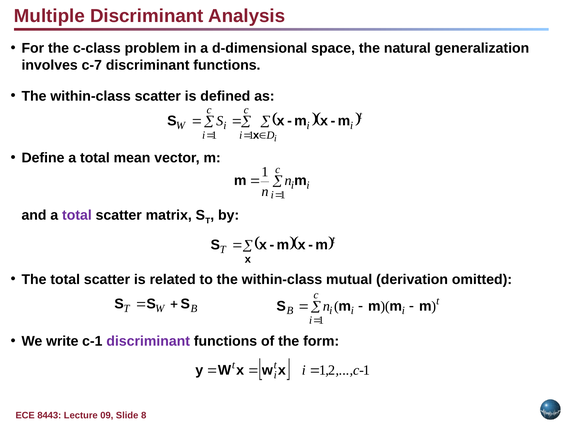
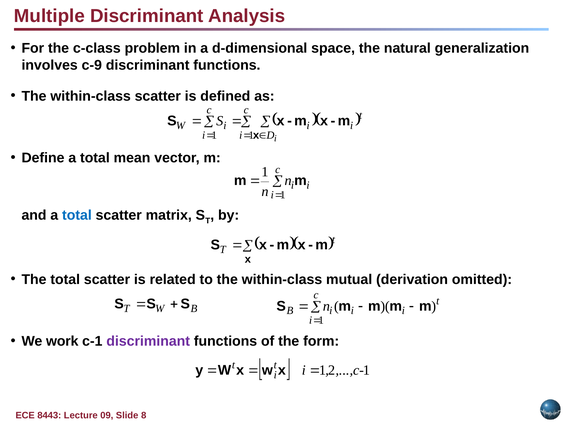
c-7: c-7 -> c-9 (92, 65)
total colour: purple -> blue (77, 215)
write: write -> work (62, 341)
